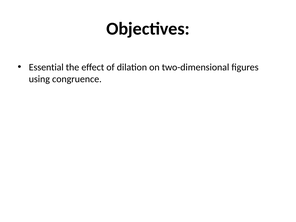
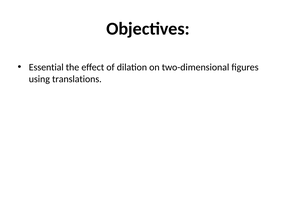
congruence: congruence -> translations (77, 79)
